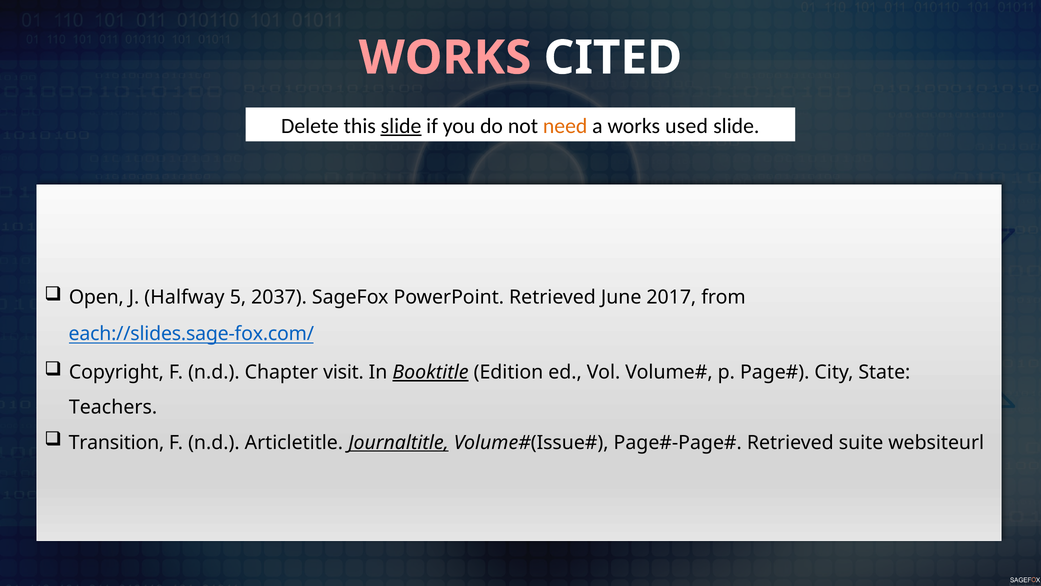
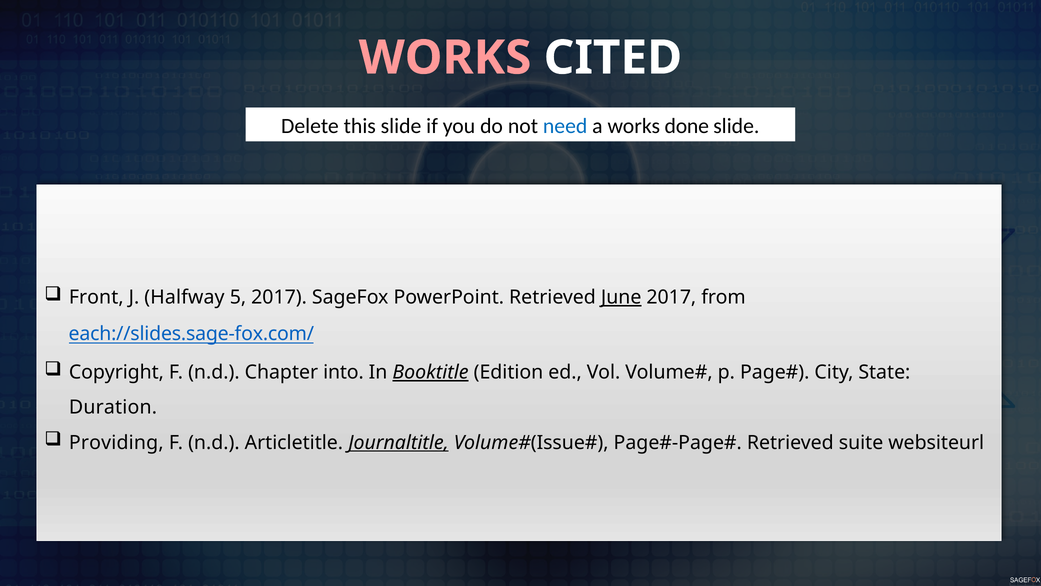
slide underline: present -> none (401, 126)
need colour: orange -> blue (565, 126)
used: used -> done (687, 126)
Open: Open -> Front (96, 297)
5 2037: 2037 -> 2017 (279, 297)
June underline: none -> present (621, 297)
visit: visit -> into (343, 372)
Teachers: Teachers -> Duration (113, 407)
Transition: Transition -> Providing (116, 442)
